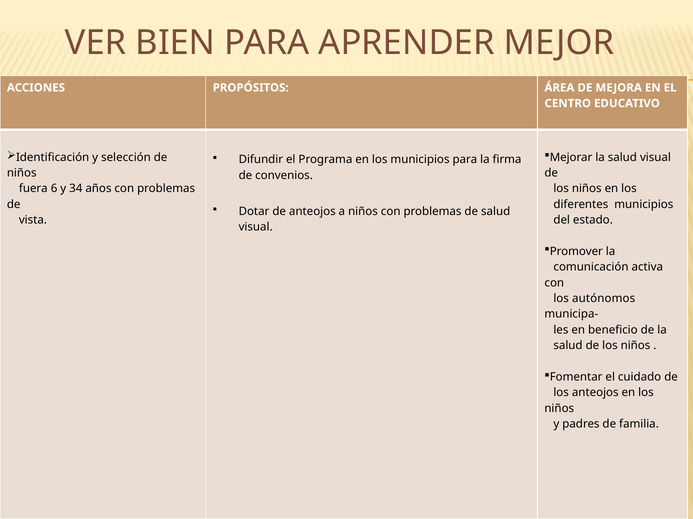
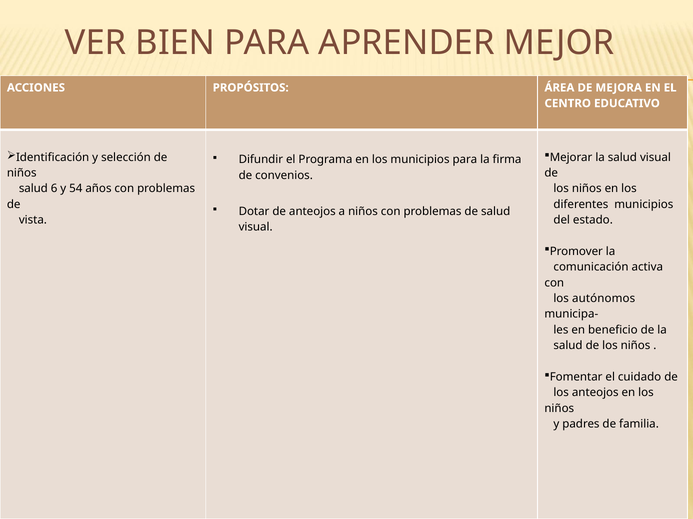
fuera: fuera -> salud (33, 189)
34: 34 -> 54 (76, 189)
